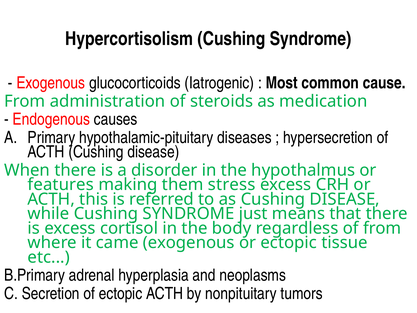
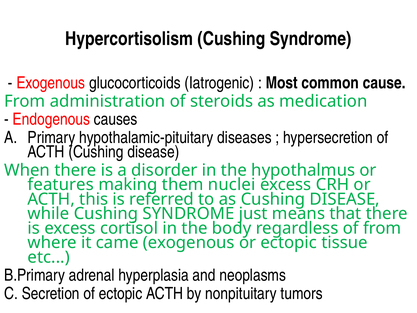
stress: stress -> nuclei (232, 185)
